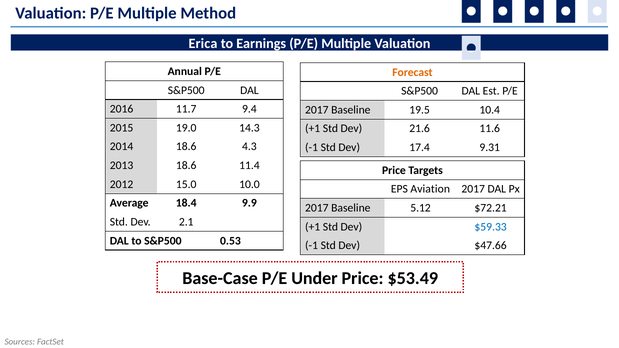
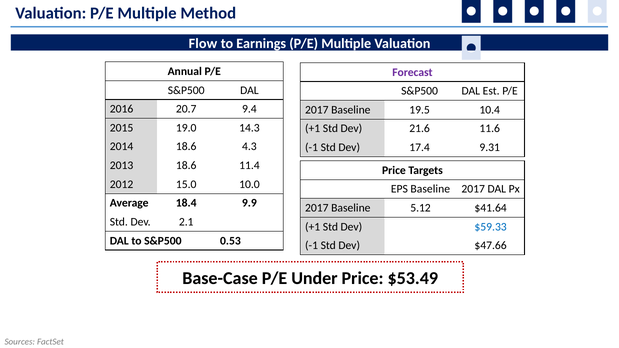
Erica: Erica -> Flow (203, 43)
Forecast colour: orange -> purple (412, 72)
11.7: 11.7 -> 20.7 (186, 109)
EPS Aviation: Aviation -> Baseline (430, 189)
$72.21: $72.21 -> $41.64 (491, 208)
